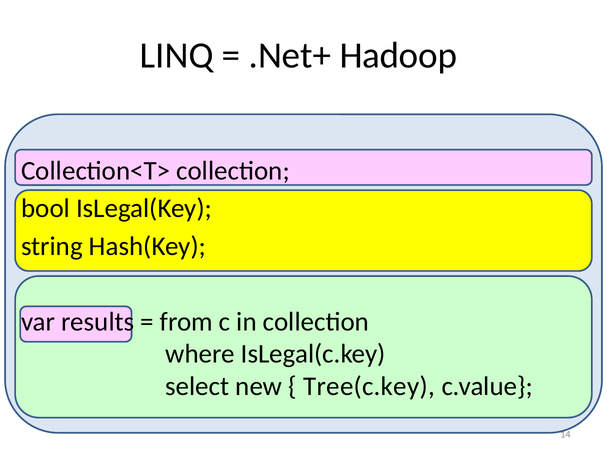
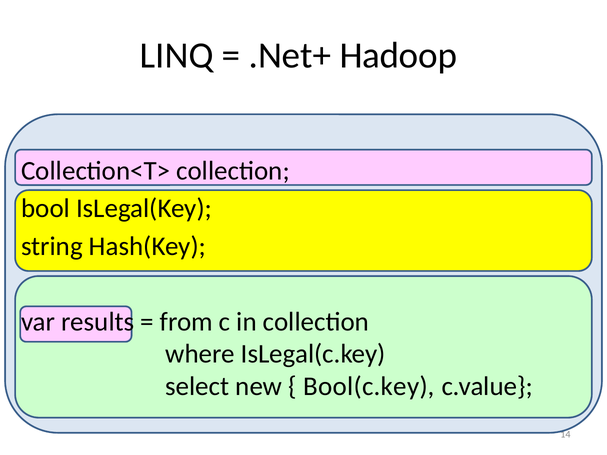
Tree(c.key: Tree(c.key -> Bool(c.key (369, 387)
